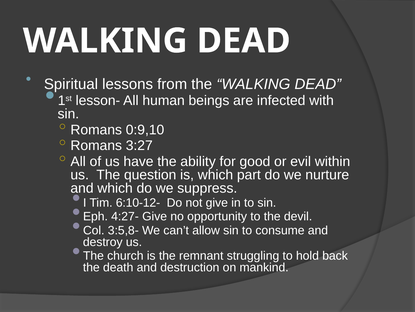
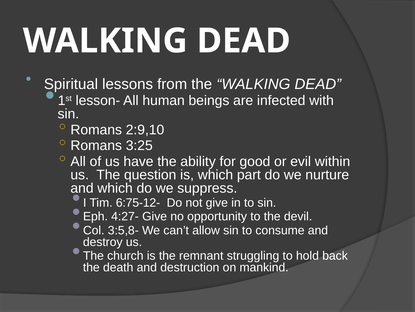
0:9,10: 0:9,10 -> 2:9,10 (145, 129)
3:27: 3:27 -> 3:25 (139, 145)
6:10-12-: 6:10-12- -> 6:75-12- (138, 202)
